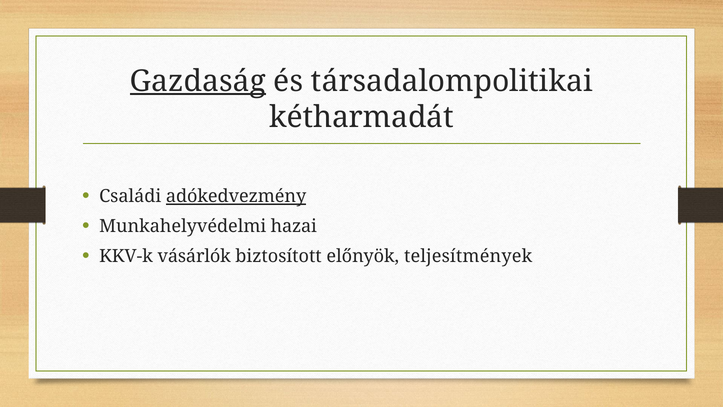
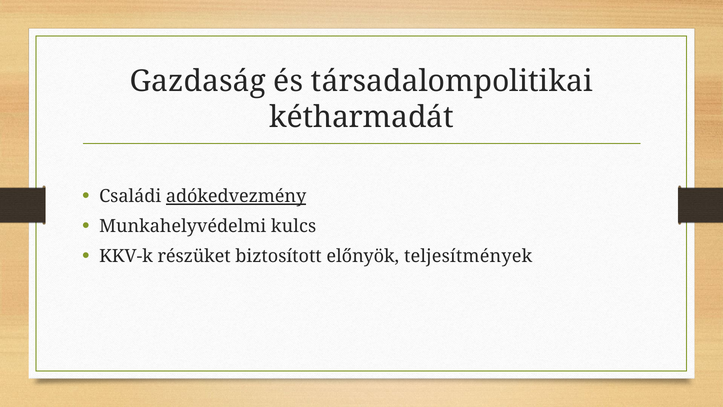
Gazdaság underline: present -> none (198, 81)
hazai: hazai -> kulcs (294, 226)
vásárlók: vásárlók -> részüket (194, 256)
